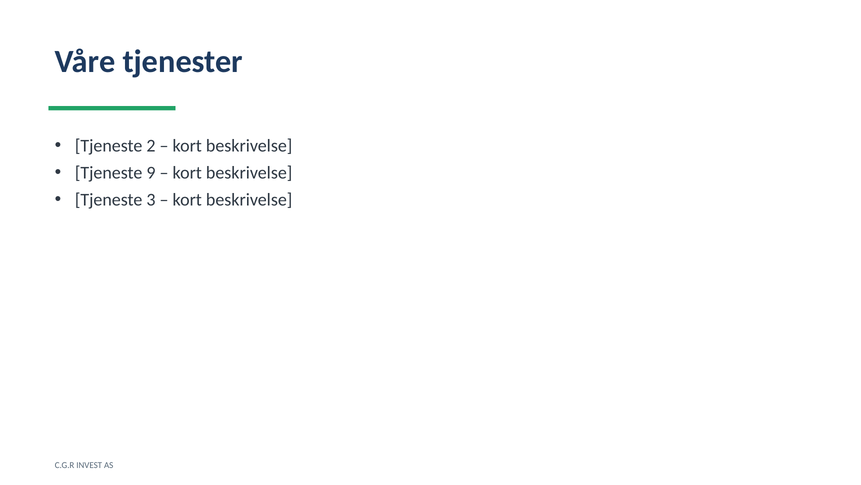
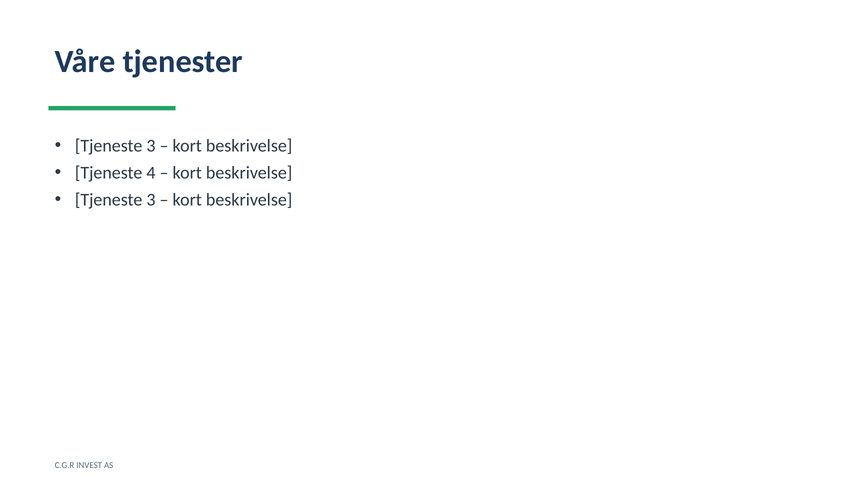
2: 2 -> 3 (151, 146)
9: 9 -> 4 (151, 173)
